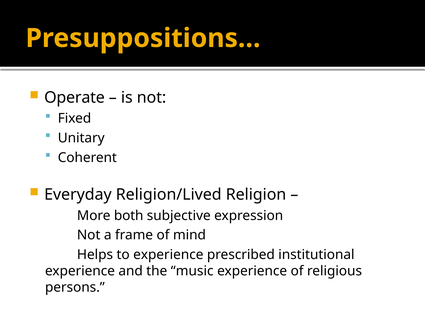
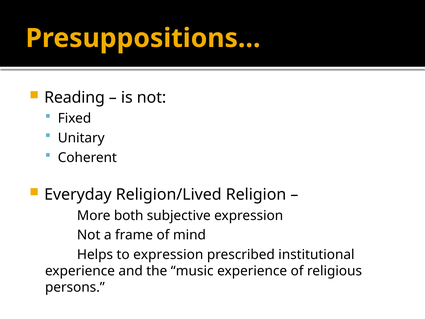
Operate: Operate -> Reading (74, 97)
to experience: experience -> expression (168, 255)
